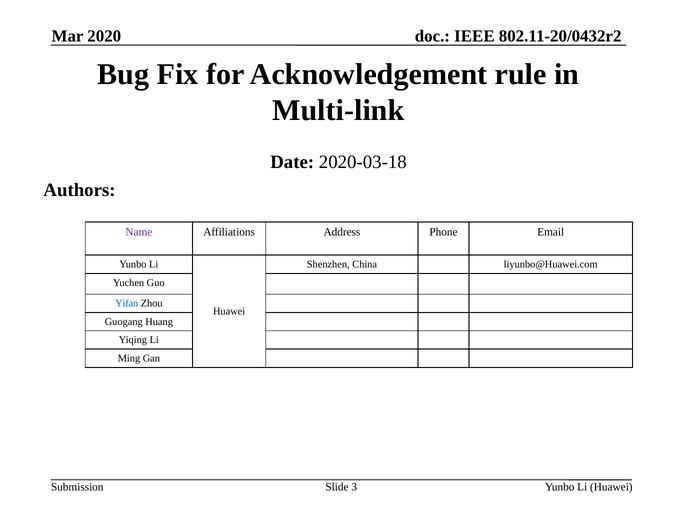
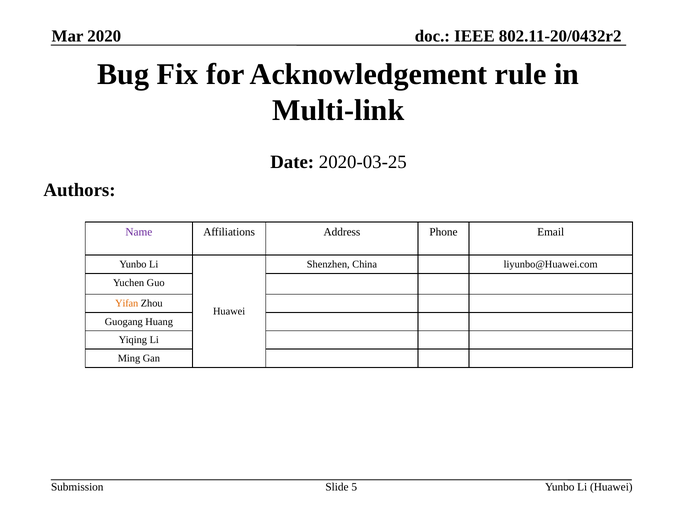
2020-03-18: 2020-03-18 -> 2020-03-25 (363, 162)
Yifan colour: blue -> orange (127, 303)
3: 3 -> 5 (354, 487)
